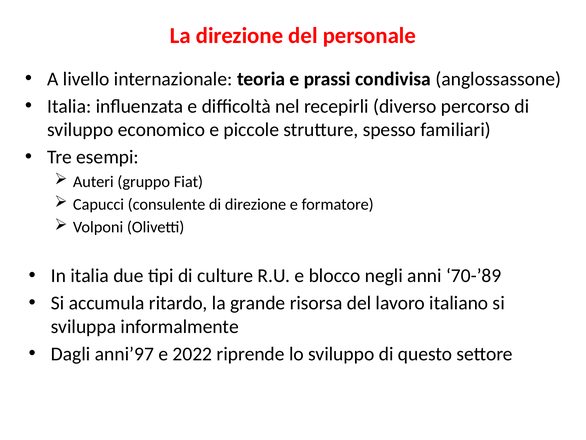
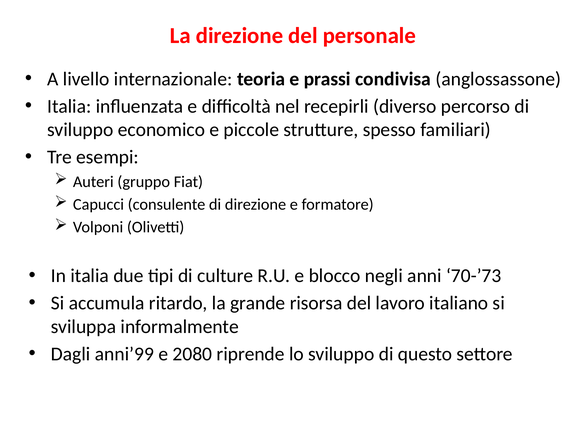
70-’89: 70-’89 -> 70-’73 (474, 275)
anni’97: anni’97 -> anni’99 (124, 354)
2022: 2022 -> 2080 (192, 354)
